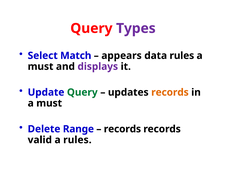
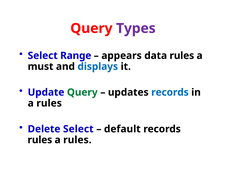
Match: Match -> Range (76, 55)
displays colour: purple -> blue (98, 66)
records colour: orange -> blue (170, 92)
must: must -> rules (49, 103)
Delete Range: Range -> Select (78, 129)
records: records -> default (122, 129)
valid: valid -> rules (40, 139)
